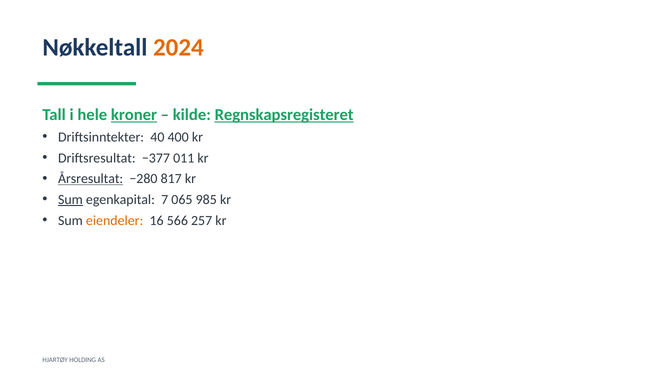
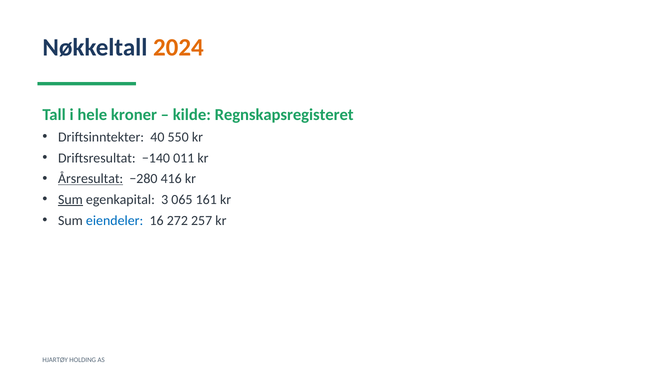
kroner underline: present -> none (134, 115)
Regnskapsregisteret underline: present -> none (284, 115)
400: 400 -> 550 (178, 137)
−377: −377 -> −140 (156, 158)
817: 817 -> 416 (171, 179)
7: 7 -> 3 (165, 200)
985: 985 -> 161 (206, 200)
eiendeler colour: orange -> blue (115, 221)
566: 566 -> 272 (177, 221)
